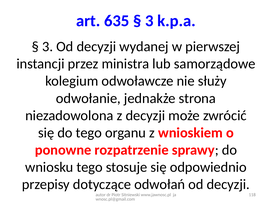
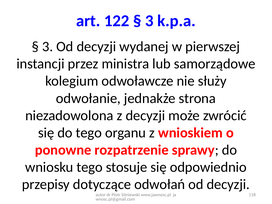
635: 635 -> 122 (117, 21)
